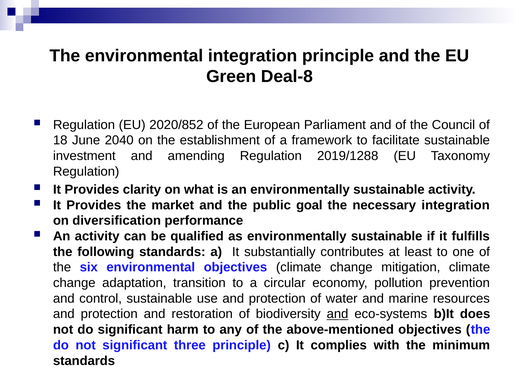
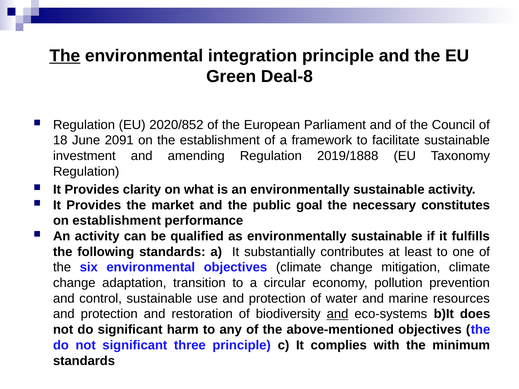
The underline: none -> present (65, 56)
2040: 2040 -> 2091 (119, 140)
2019/1288: 2019/1288 -> 2019/1888 (348, 156)
necessary integration: integration -> constitutes (456, 205)
on diversification: diversification -> establishment (117, 221)
